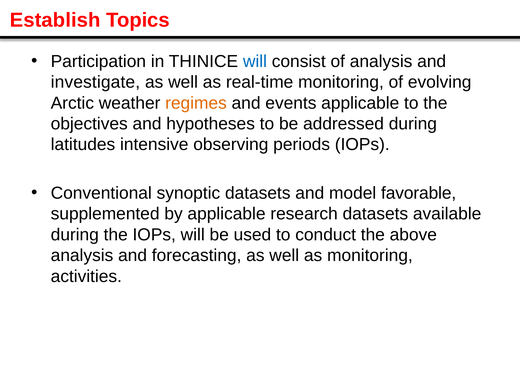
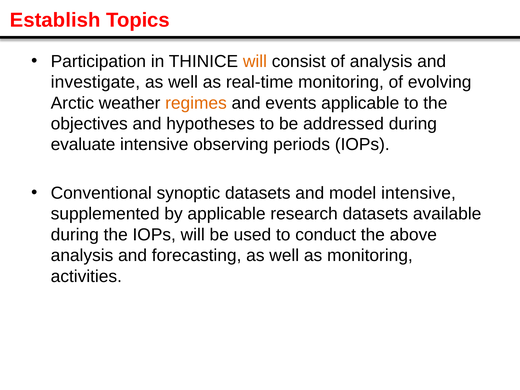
will colour: blue -> orange (255, 61)
latitudes: latitudes -> evaluate (83, 145)
model favorable: favorable -> intensive (418, 193)
